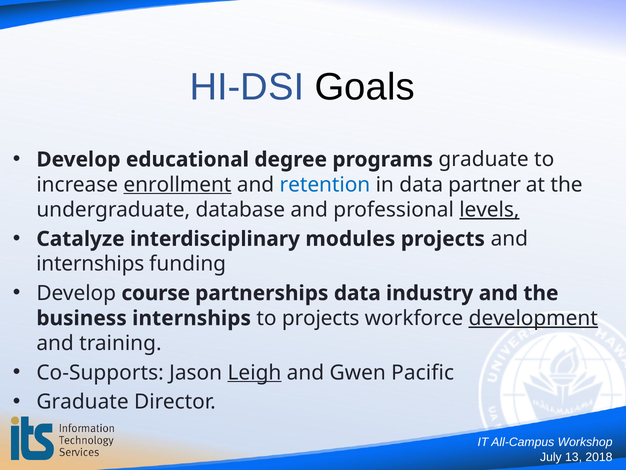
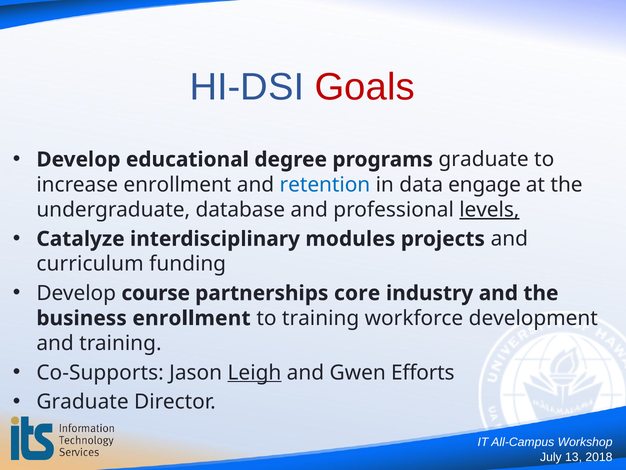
Goals colour: black -> red (365, 87)
enrollment underline: present -> none (177, 184)
partner: partner -> engage (485, 184)
internships: internships -> curriculum (90, 264)
partnerships data: data -> core (357, 293)
business internships: internships -> enrollment (191, 318)
to projects: projects -> training (321, 318)
development underline: present -> none (533, 318)
Pacific: Pacific -> Efforts (423, 372)
